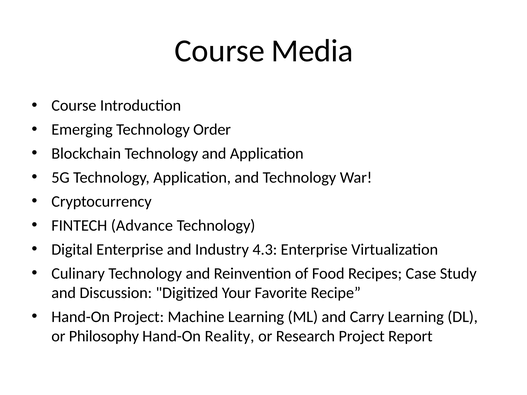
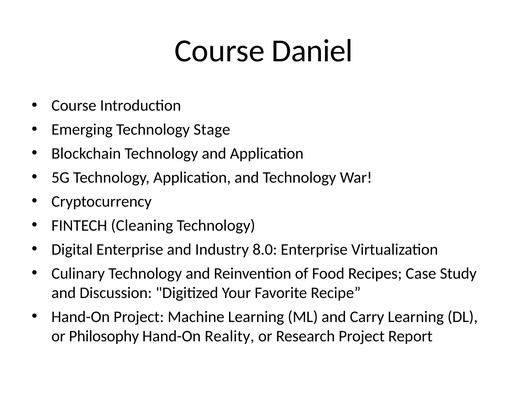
Media: Media -> Daniel (312, 51)
Order: Order -> Stage (212, 130)
Advance: Advance -> Cleaning (142, 226)
4.3: 4.3 -> 8.0 (265, 250)
